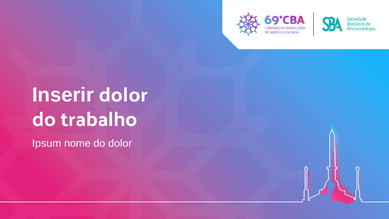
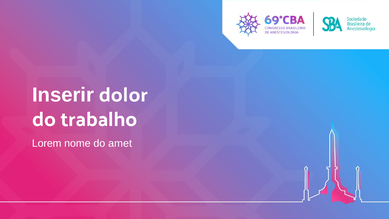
Ipsum: Ipsum -> Lorem (47, 143)
do dolor: dolor -> amet (120, 143)
